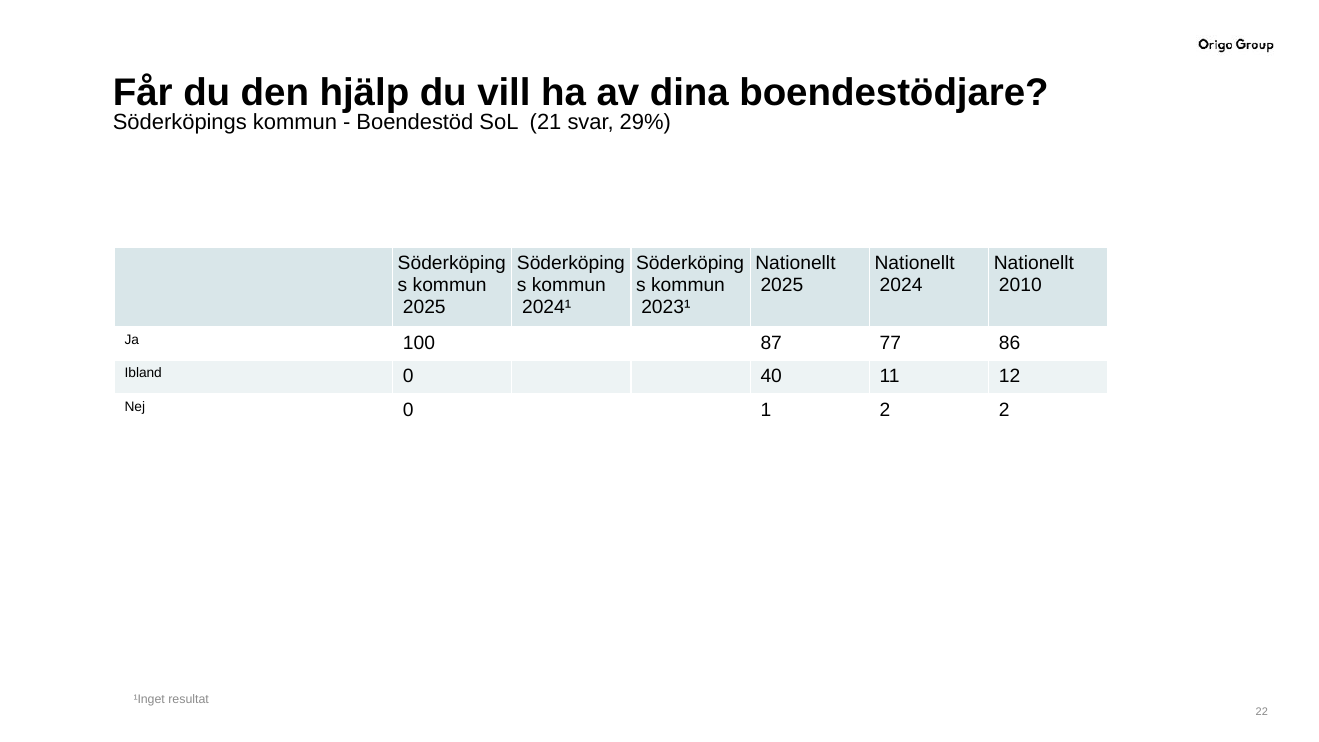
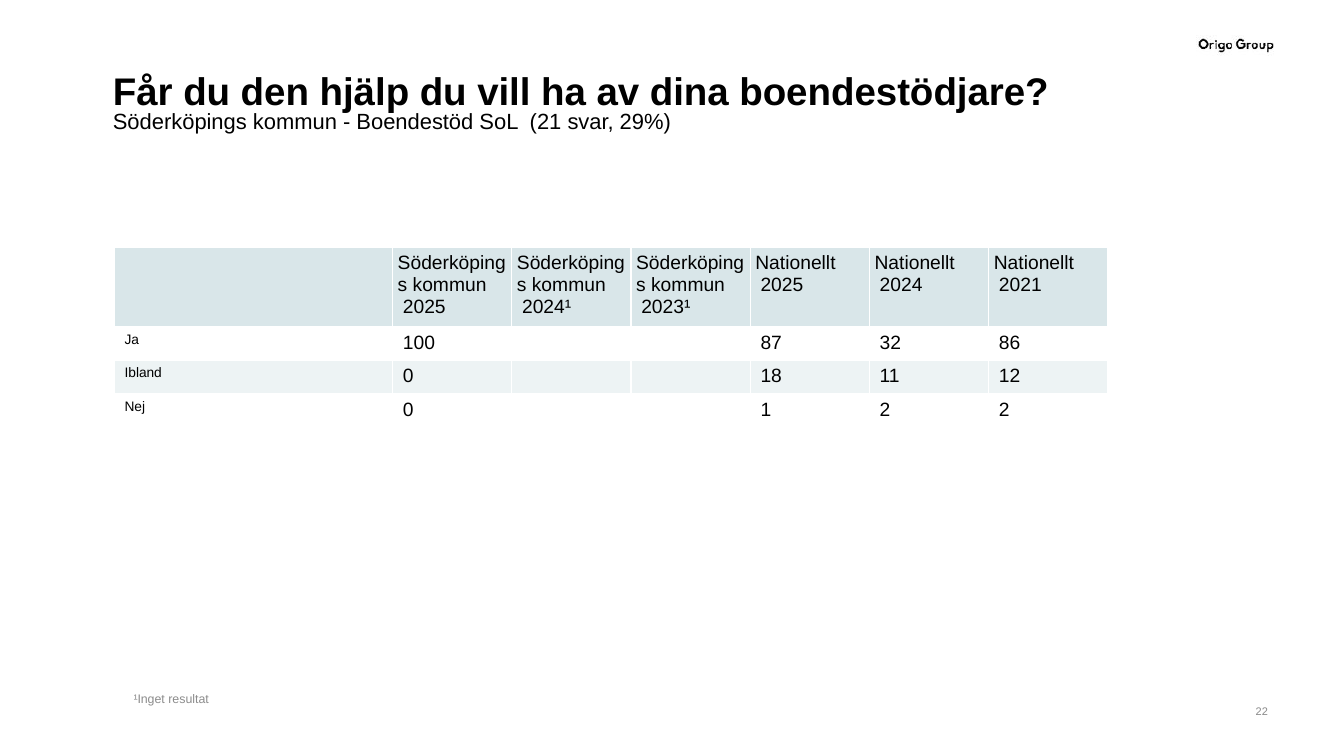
2010: 2010 -> 2021 (1020, 285)
77: 77 -> 32 (890, 343)
40: 40 -> 18 (771, 377)
